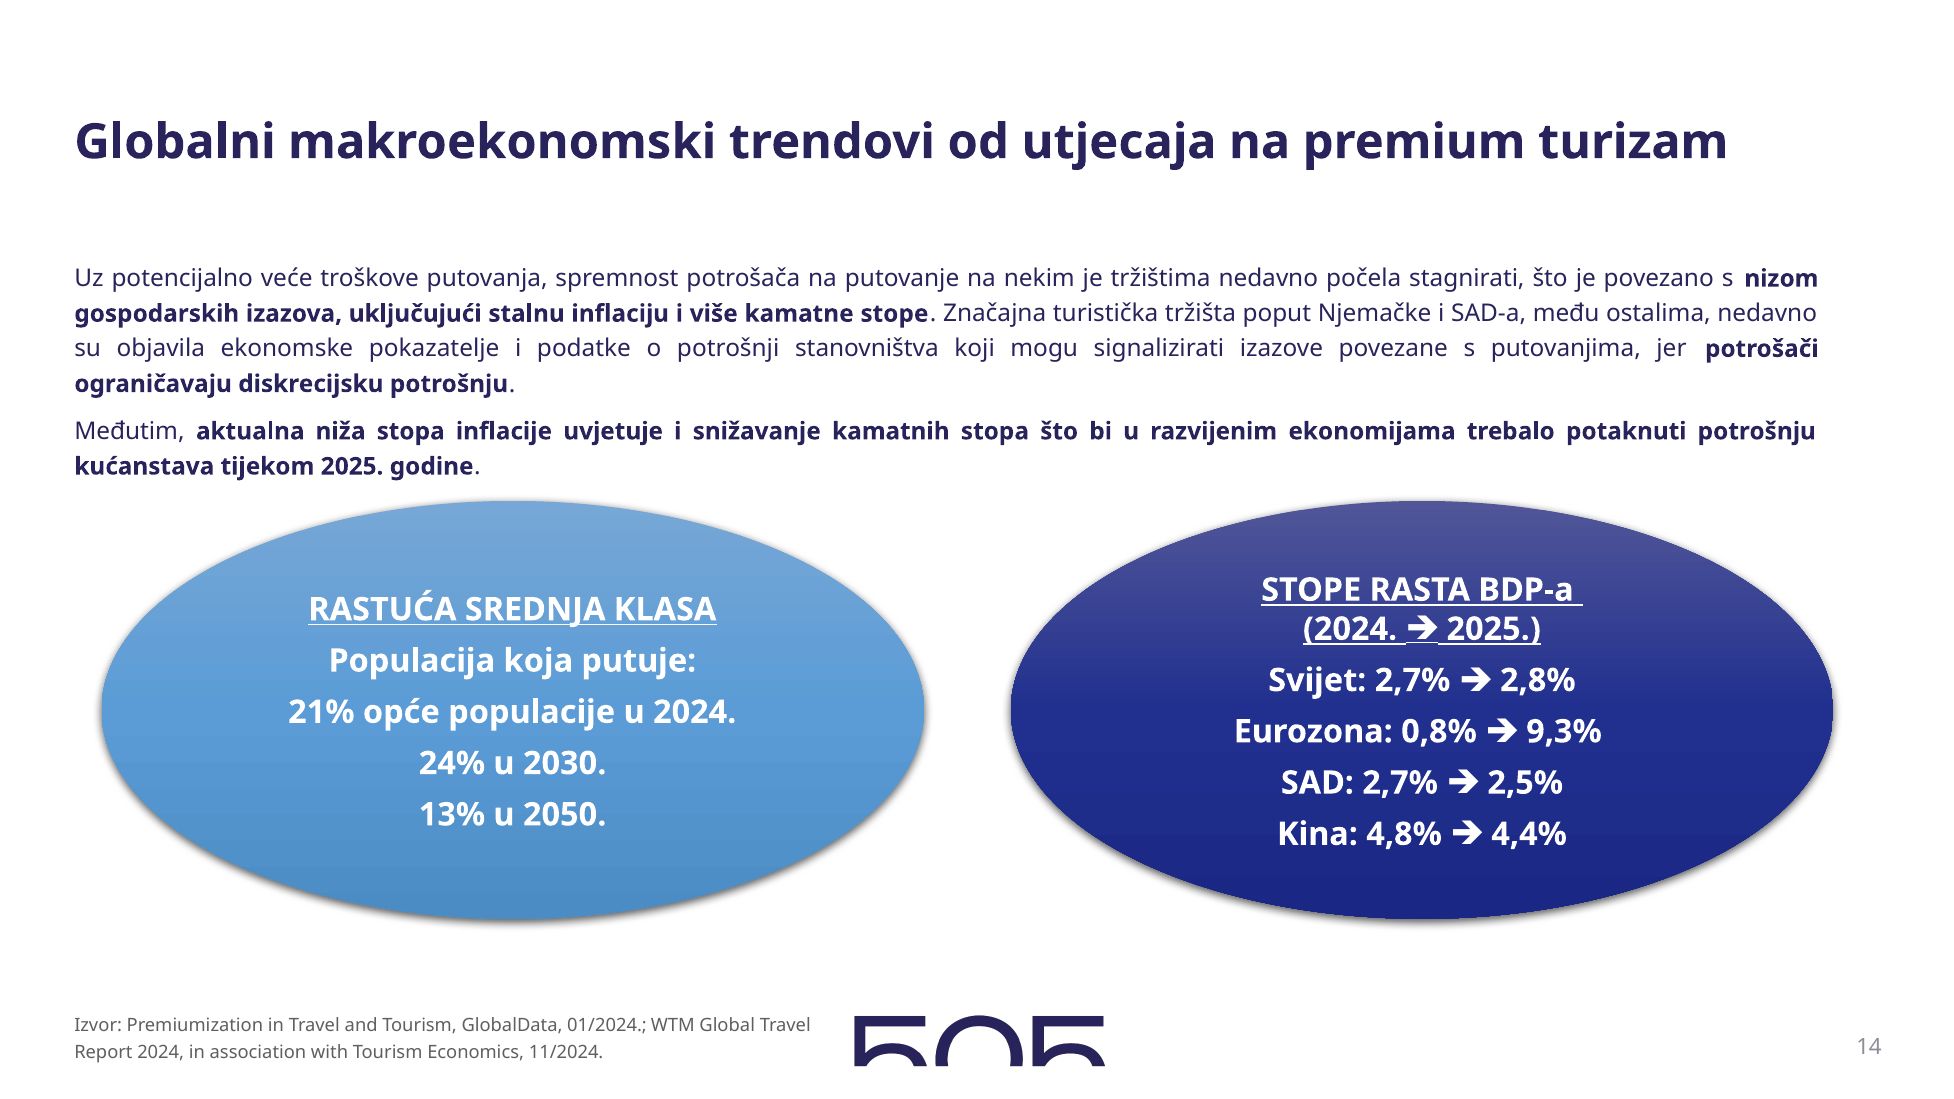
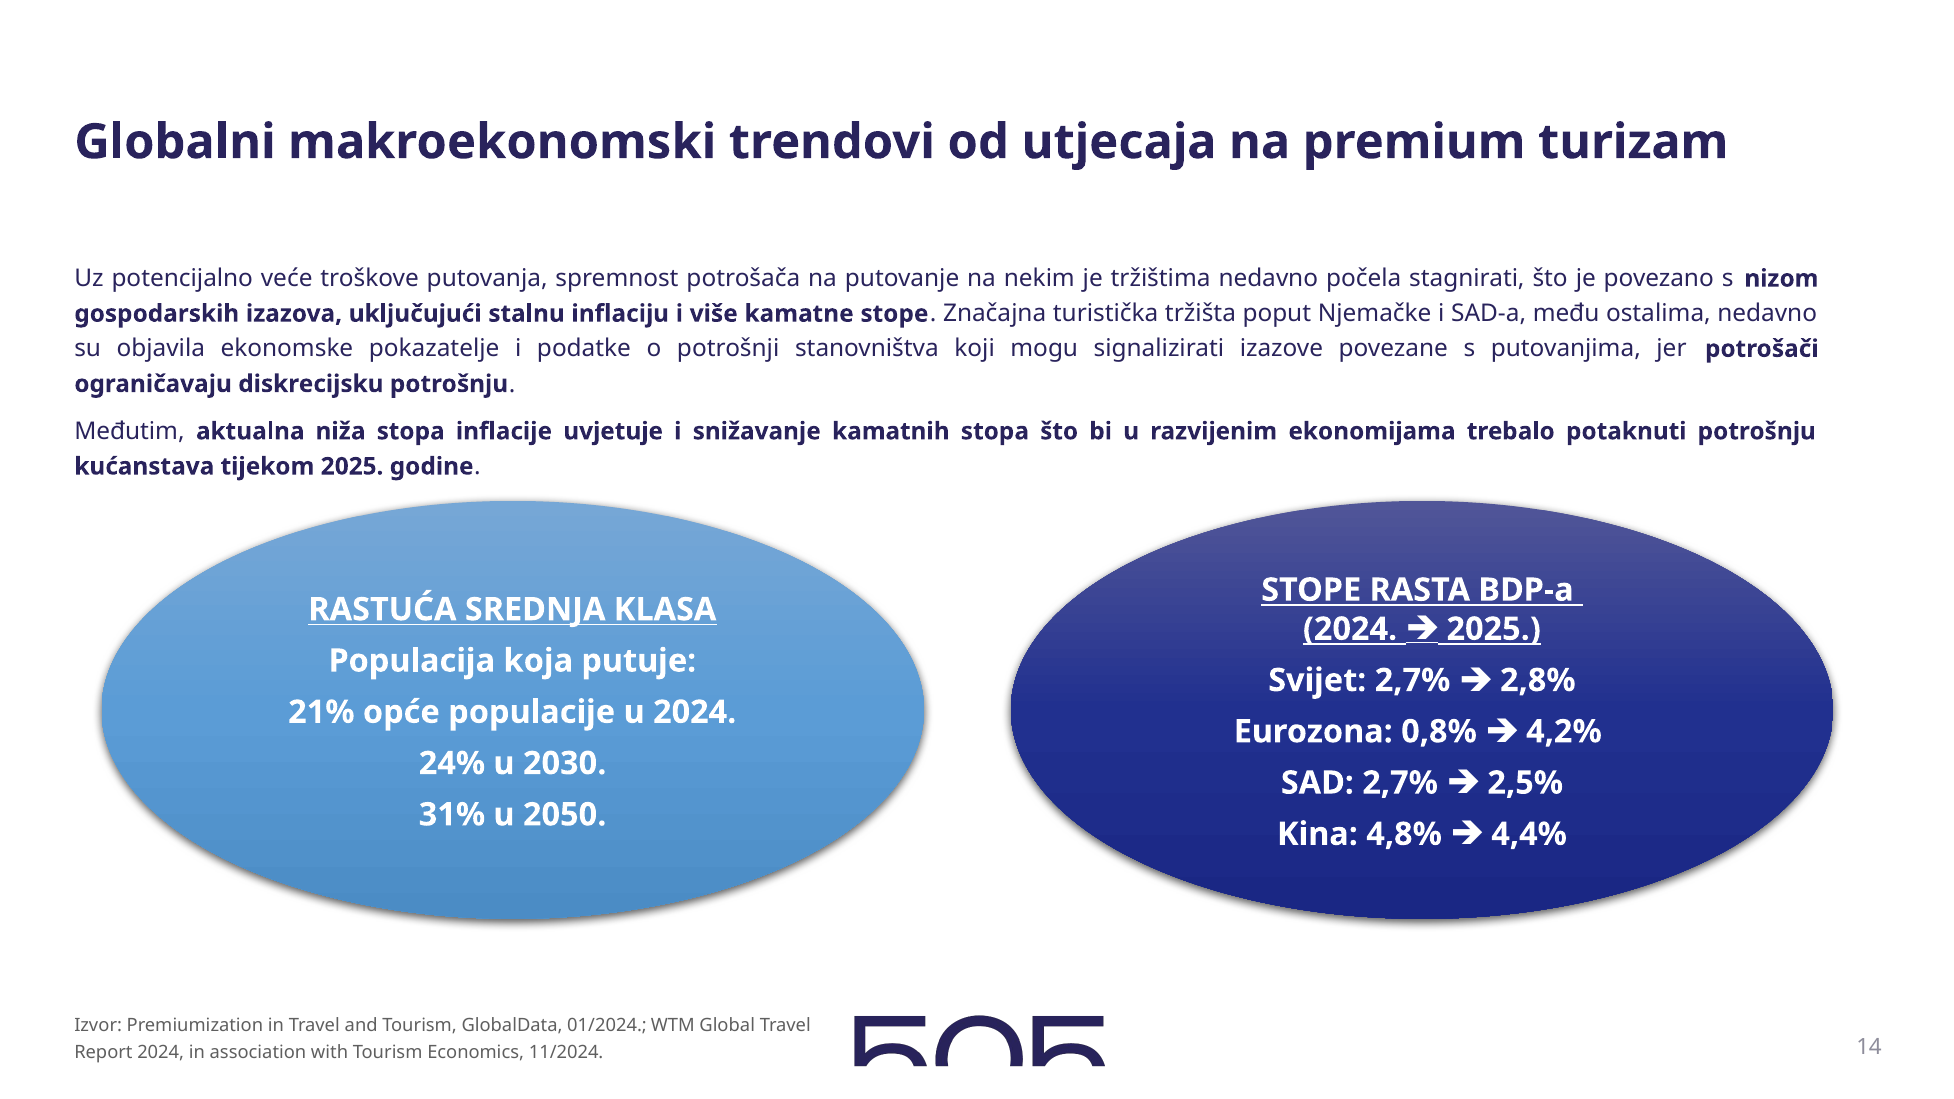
9,3%: 9,3% -> 4,2% (1564, 732)
13%: 13% -> 31% (452, 815)
